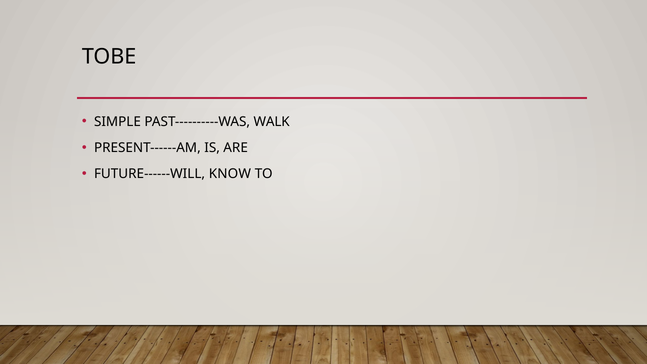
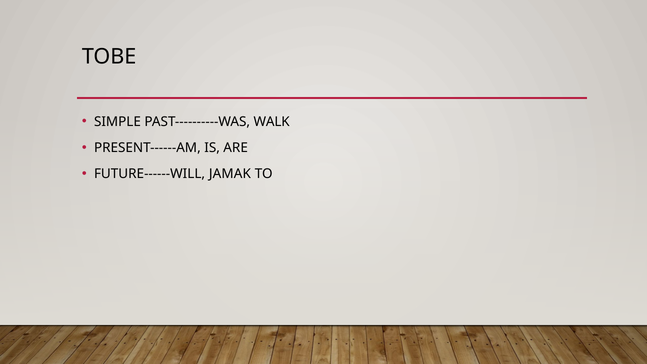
KNOW: KNOW -> JAMAK (230, 174)
